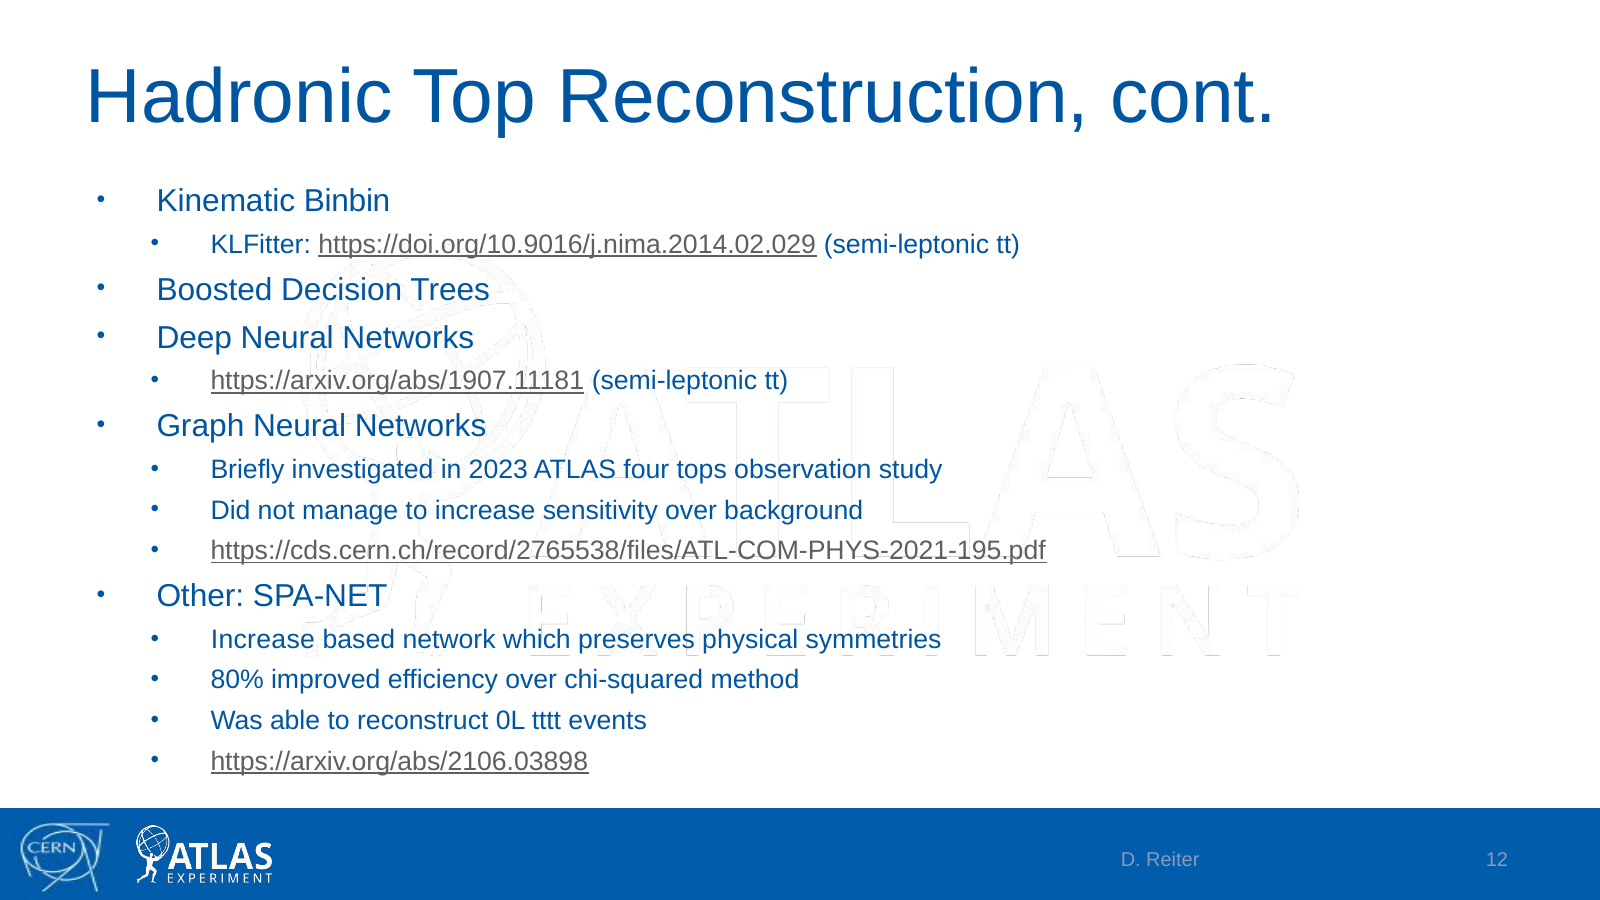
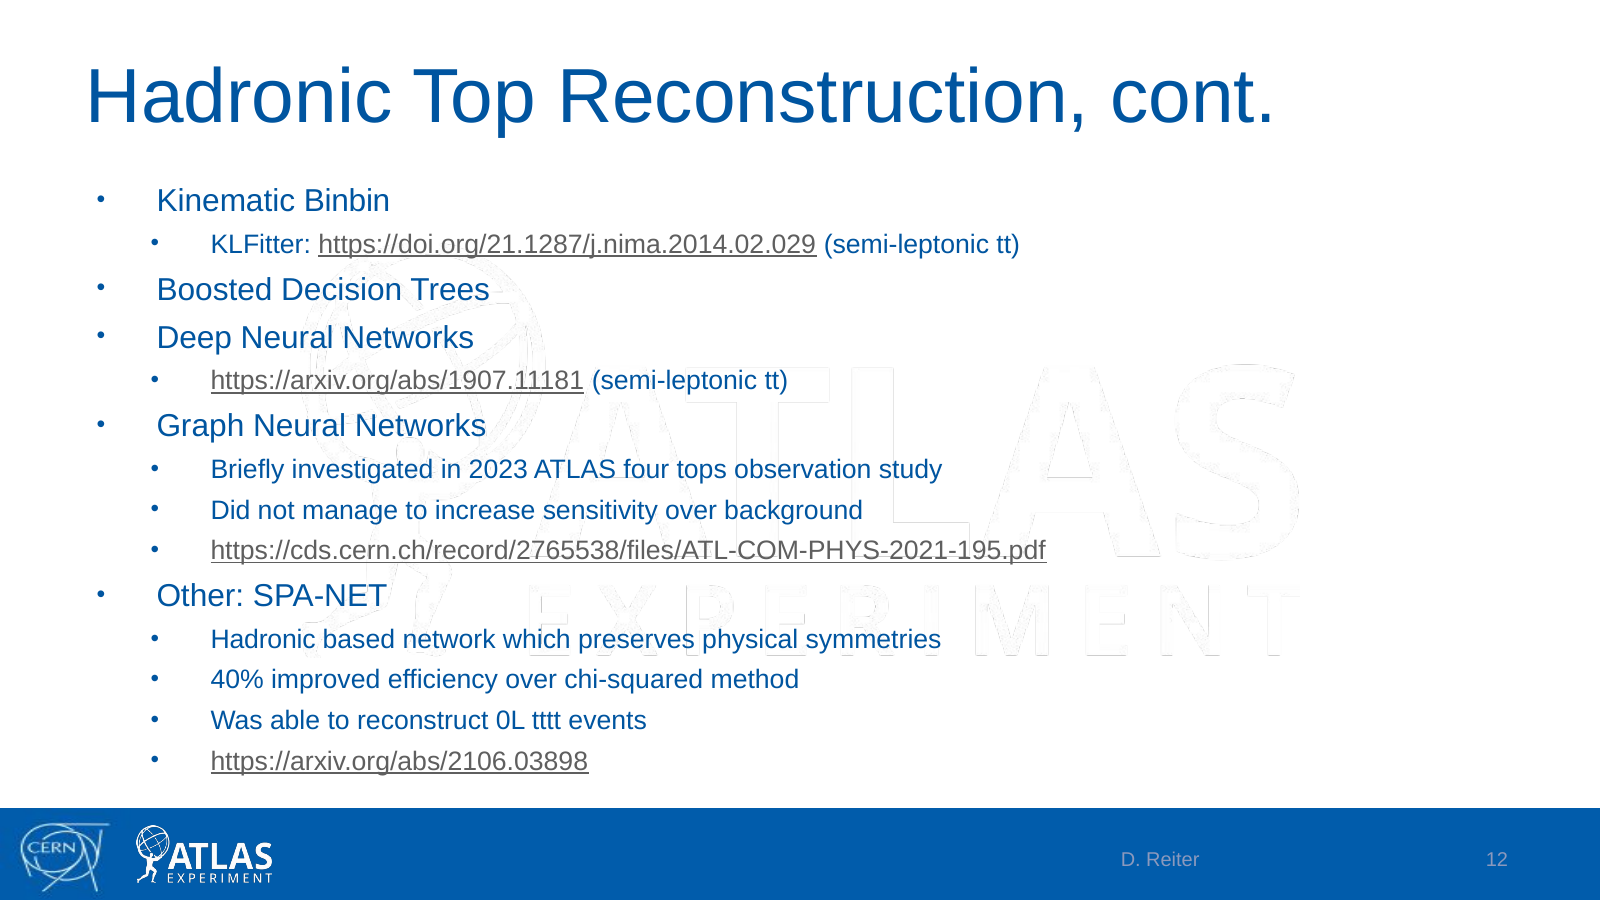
https://doi.org/10.9016/j.nima.2014.02.029: https://doi.org/10.9016/j.nima.2014.02.029 -> https://doi.org/21.1287/j.nima.2014.02.029 (567, 244)
Increase: Increase -> Hadronic (263, 639)
80%: 80% -> 40% (237, 680)
